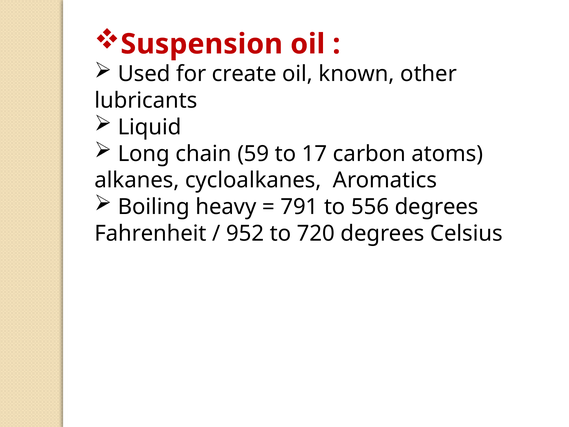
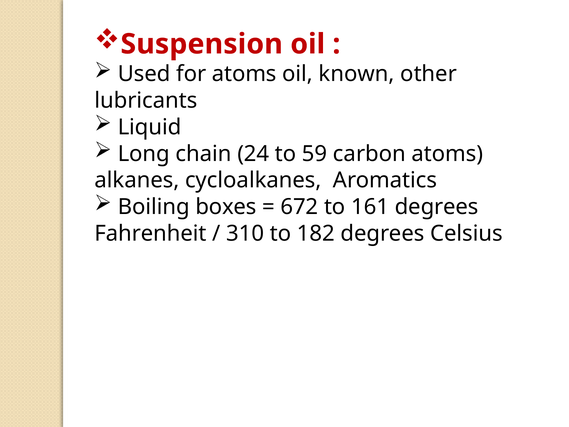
for create: create -> atoms (244, 74)
59: 59 -> 24 (253, 154)
17: 17 -> 59 (315, 154)
heavy: heavy -> boxes (226, 207)
791: 791 -> 672 (299, 207)
556: 556 -> 161 (370, 207)
952: 952 -> 310 (245, 233)
720: 720 -> 182 (316, 233)
